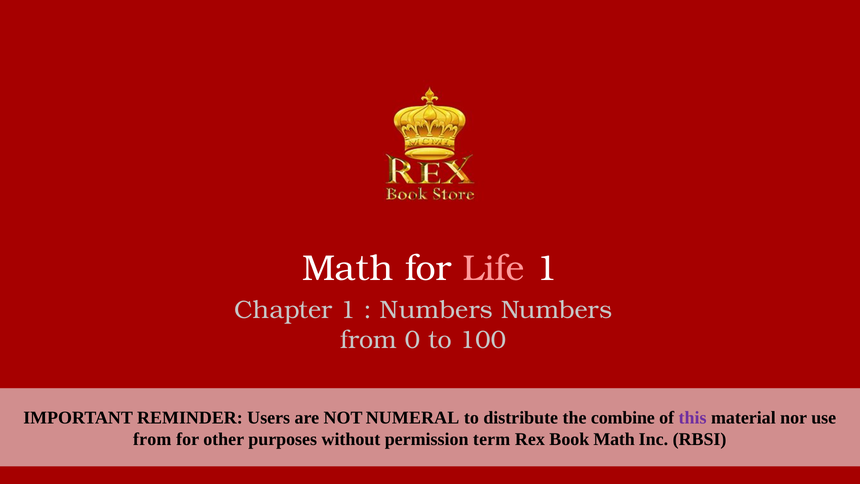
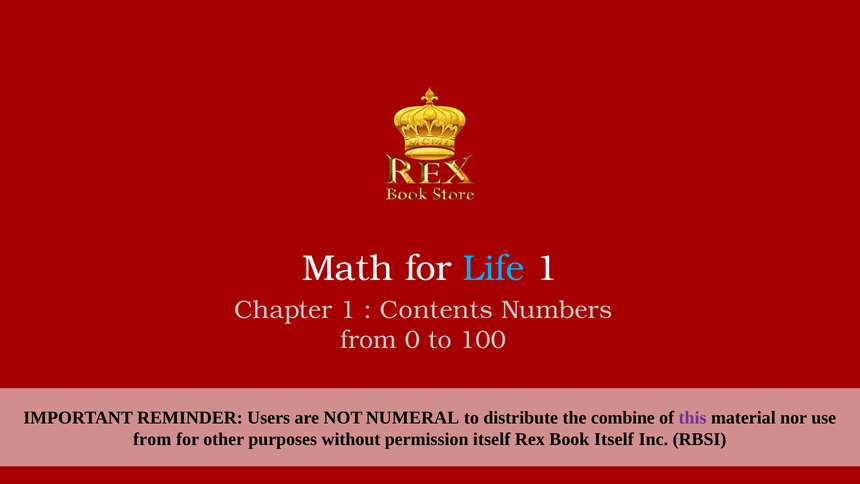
Life colour: pink -> light blue (494, 268)
Numbers: Numbers -> Contents (436, 310)
permission term: term -> itself (492, 439)
Book Math: Math -> Itself (614, 439)
